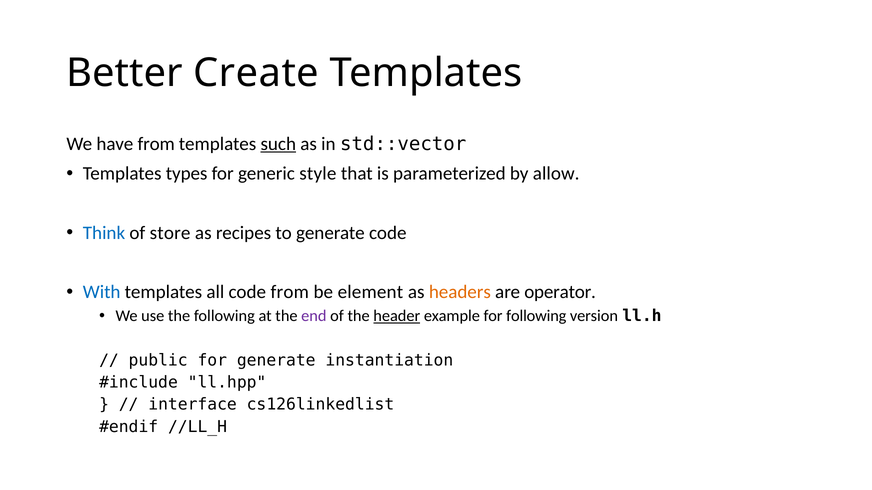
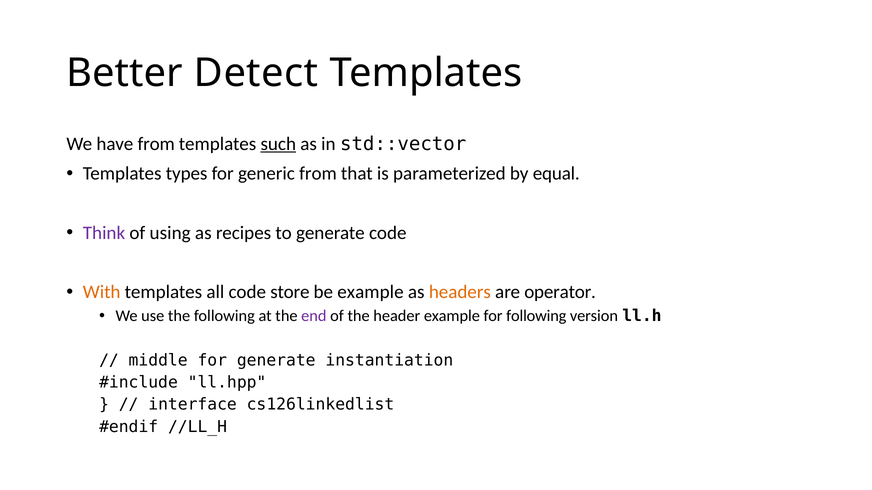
Create: Create -> Detect (256, 73)
generic style: style -> from (318, 174)
allow: allow -> equal (556, 174)
Think colour: blue -> purple (104, 233)
store: store -> using (170, 233)
With colour: blue -> orange (102, 292)
code from: from -> store (290, 292)
be element: element -> example (370, 292)
header underline: present -> none (397, 316)
public: public -> middle (158, 361)
